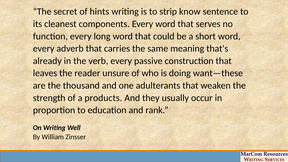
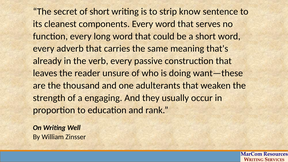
of hints: hints -> short (100, 12)
products: products -> engaging (103, 98)
